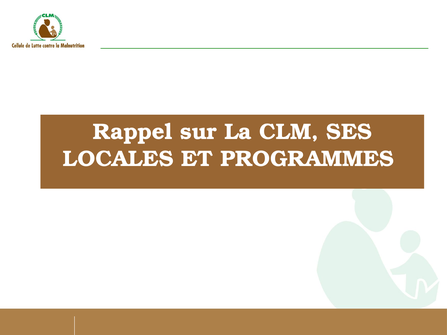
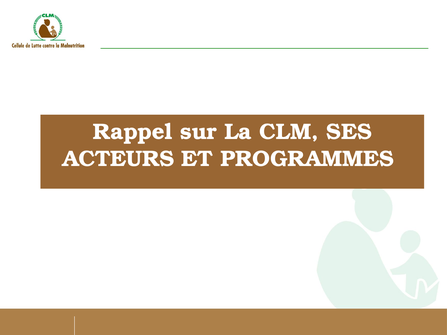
LOCALES: LOCALES -> ACTEURS (118, 159)
